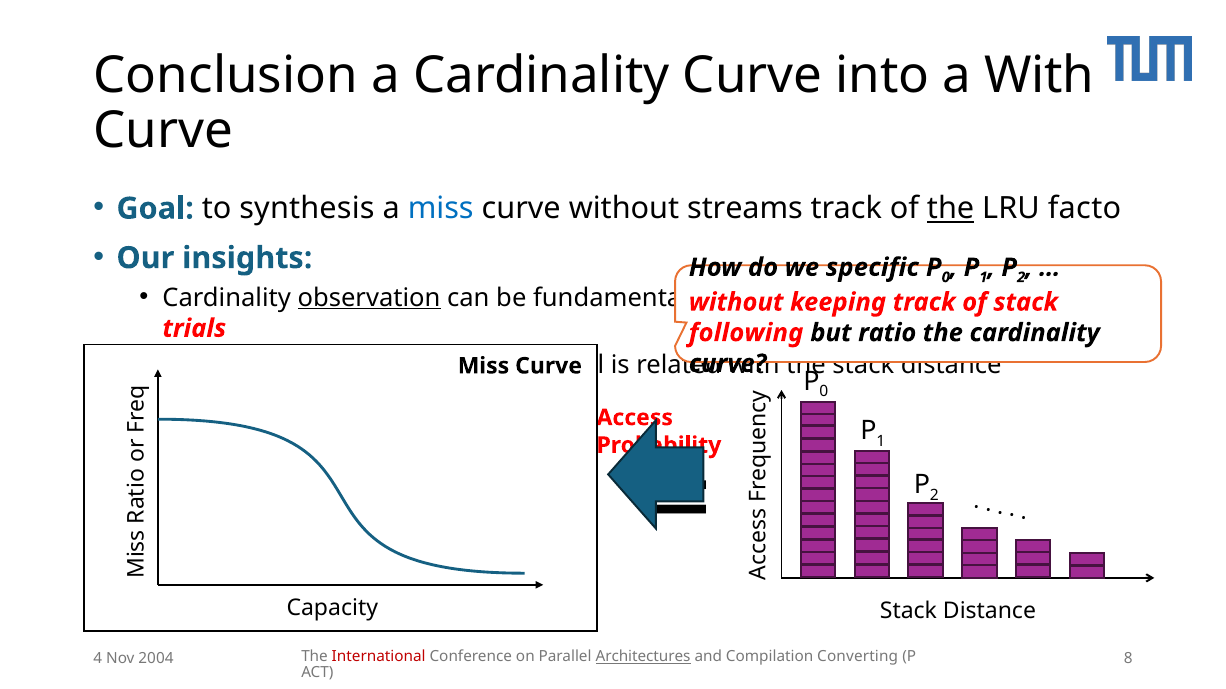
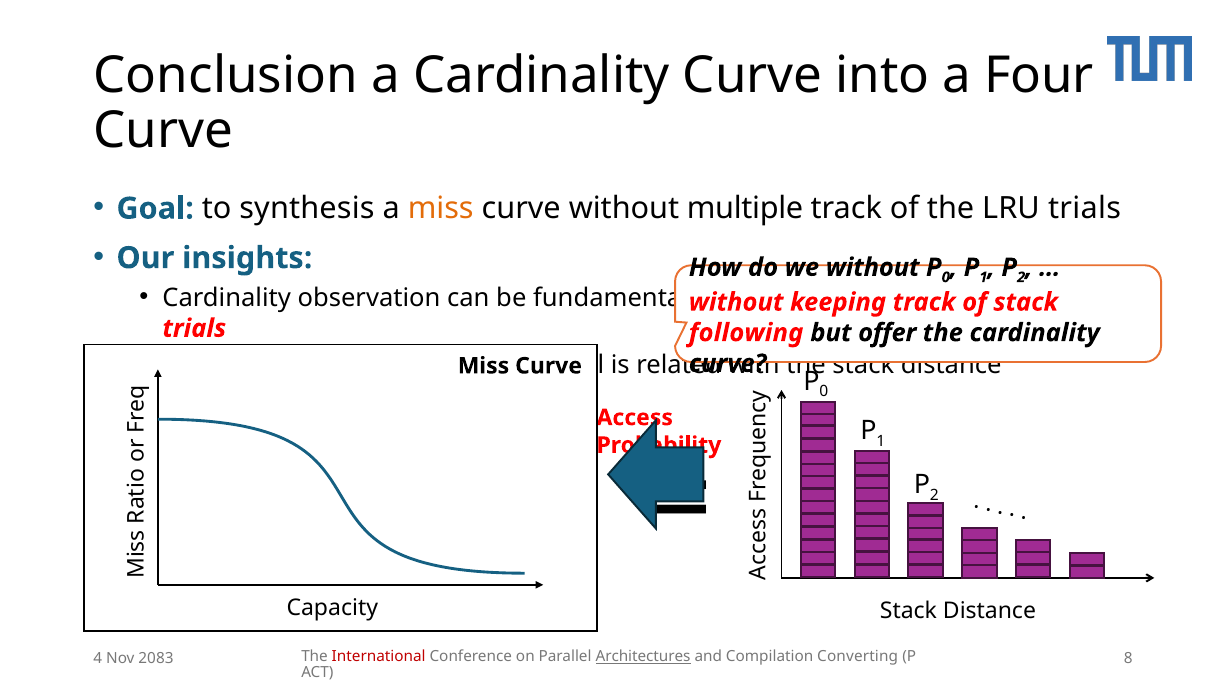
a With: With -> Four (1039, 75)
miss colour: blue -> orange (441, 209)
streams: streams -> multiple (745, 209)
the underline: present -> none (951, 209)
LRU facto: facto -> trials (1085, 209)
we specific: specific -> without (873, 268)
observation underline: present -> none (369, 298)
ratio: ratio -> offer (887, 333)
2004: 2004 -> 2083 (156, 659)
